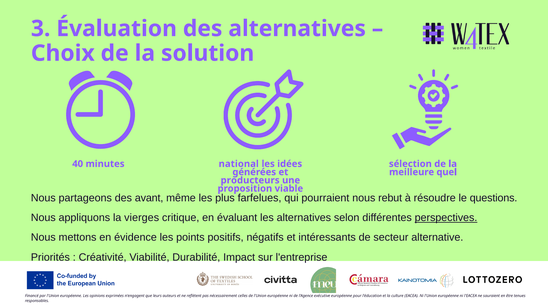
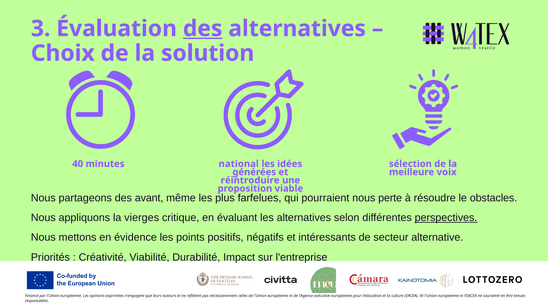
des underline: none -> present (203, 29)
quel: quel -> voix (447, 172)
producteurs: producteurs -> réintroduire (250, 180)
rebut: rebut -> perte (390, 198)
questions: questions -> obstacles (494, 198)
